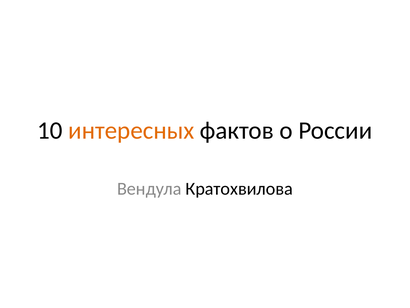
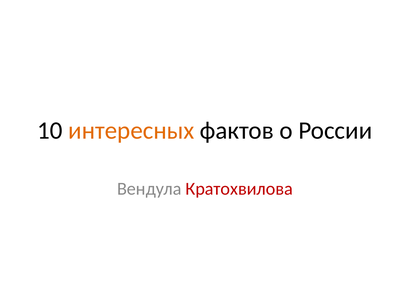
Кратохвилова colour: black -> red (239, 189)
